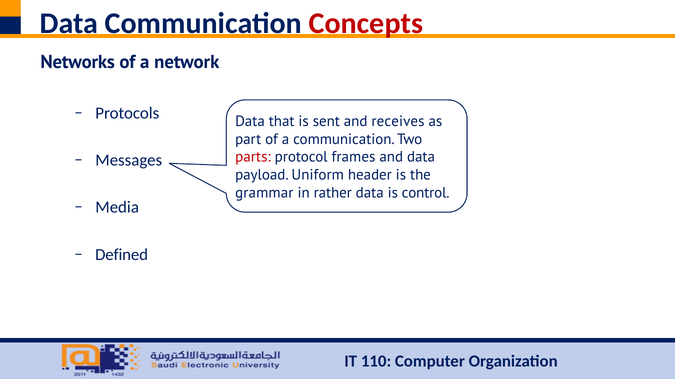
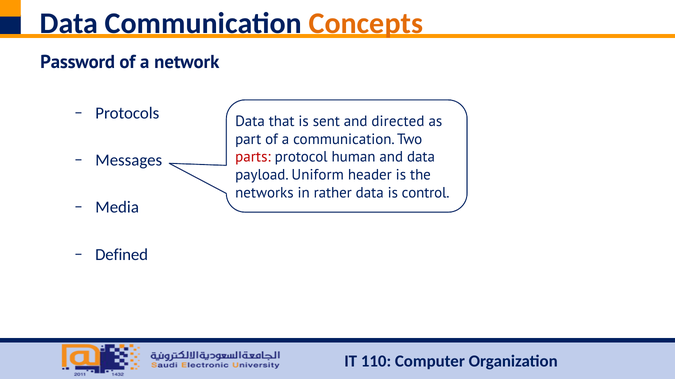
Concepts colour: red -> orange (366, 24)
Networks: Networks -> Password (78, 62)
receives: receives -> directed (398, 121)
frames: frames -> human (354, 157)
grammar: grammar -> networks (264, 193)
